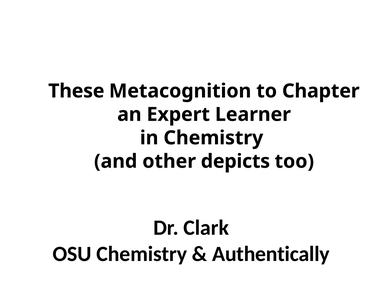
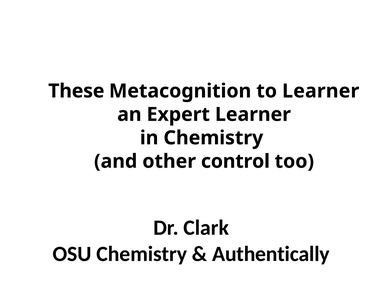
to Chapter: Chapter -> Learner (321, 91)
depicts: depicts -> control (235, 161)
